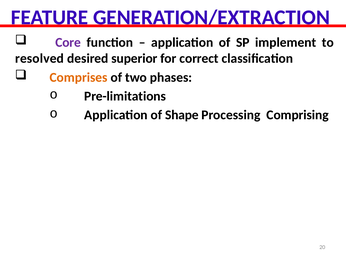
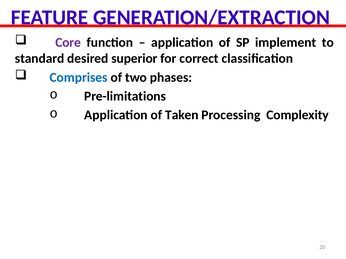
resolved: resolved -> standard (40, 59)
Comprises colour: orange -> blue (79, 77)
Shape: Shape -> Taken (182, 115)
Comprising: Comprising -> Complexity (298, 115)
